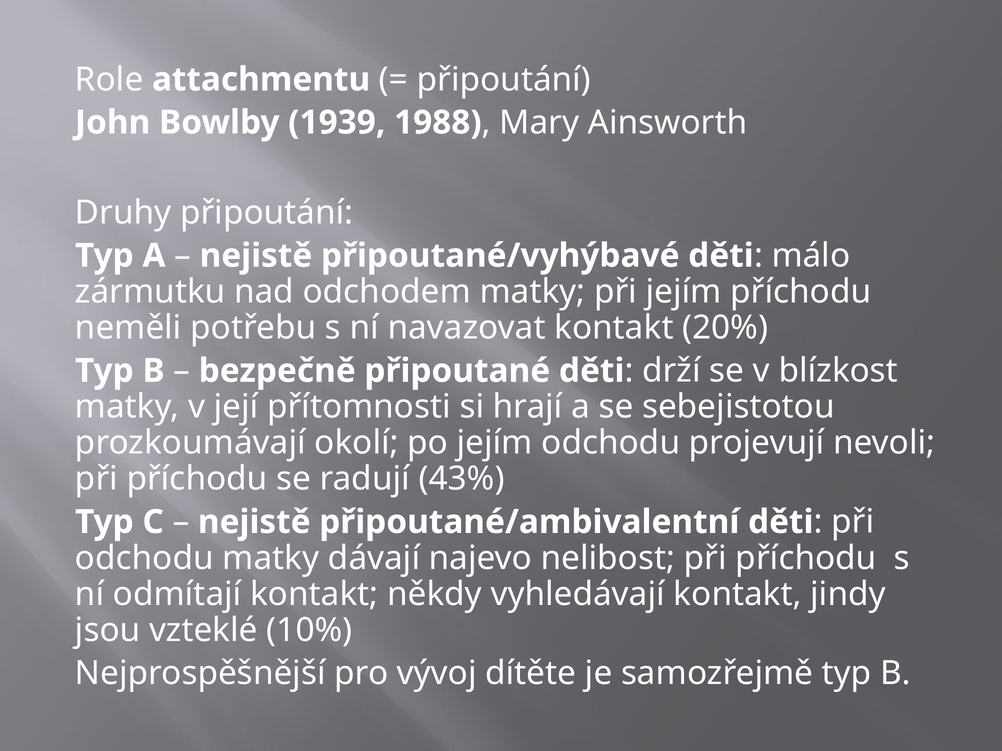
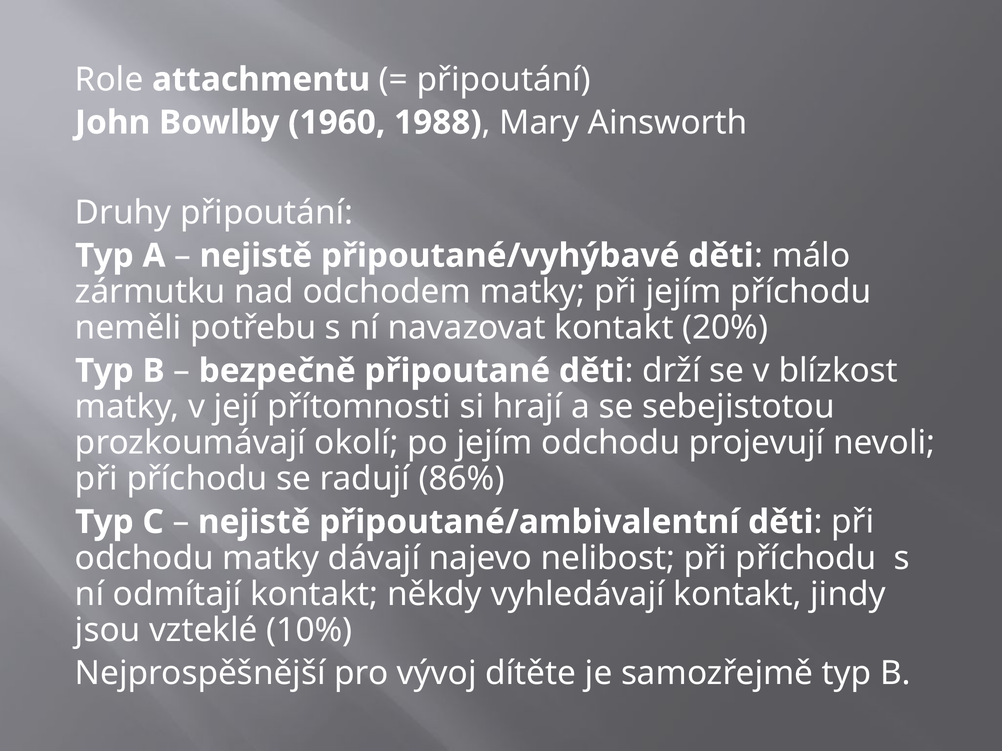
1939: 1939 -> 1960 (337, 123)
43%: 43% -> 86% (462, 479)
